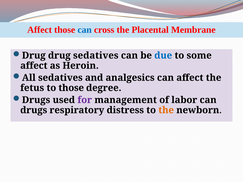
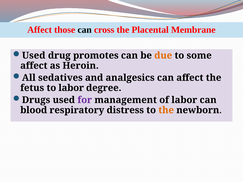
can colour: blue -> black (85, 30)
Drug: Drug -> Used (34, 56)
drug sedatives: sedatives -> promotes (96, 56)
due colour: blue -> orange (163, 56)
to those: those -> labor (71, 88)
drugs: drugs -> blood (34, 110)
